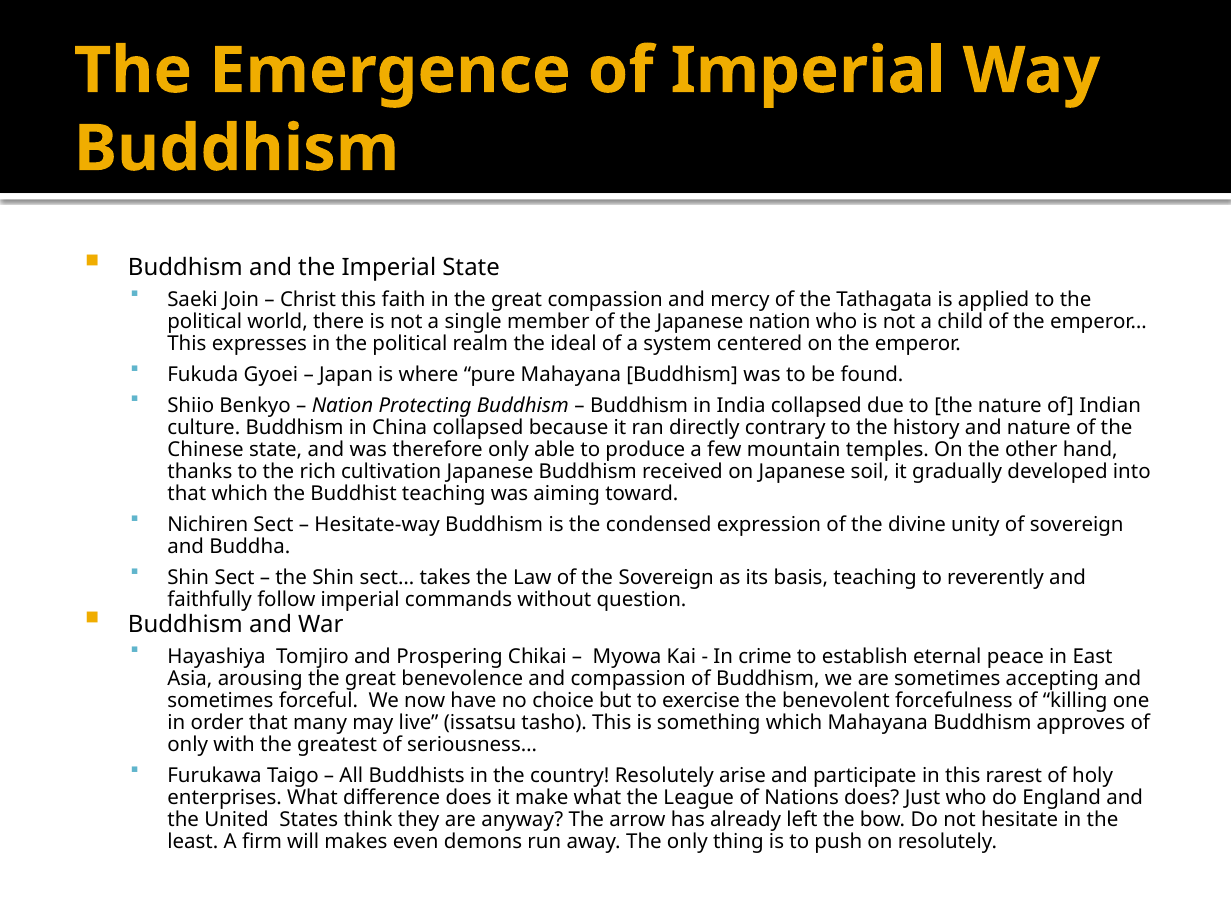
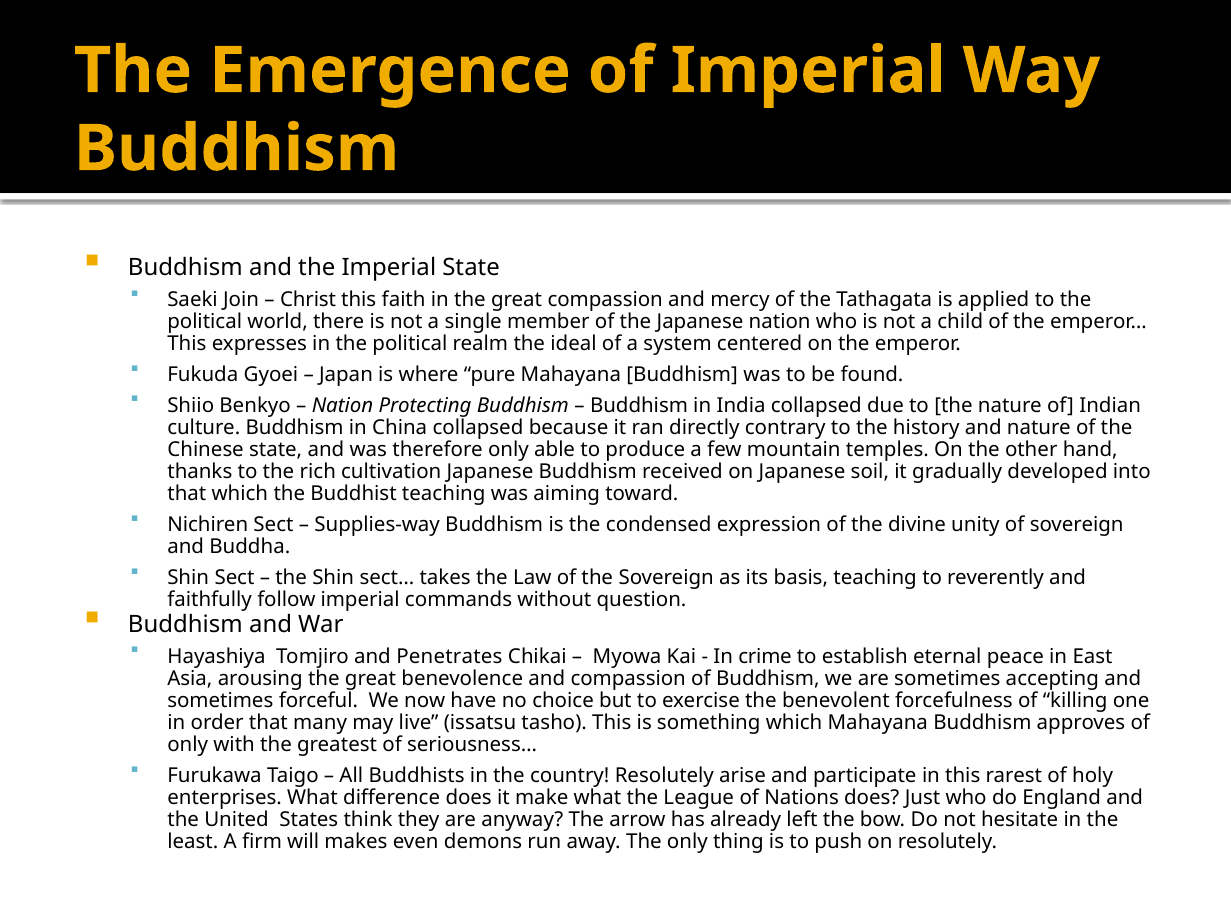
Hesitate-way: Hesitate-way -> Supplies-way (377, 525)
Prospering: Prospering -> Penetrates (449, 656)
